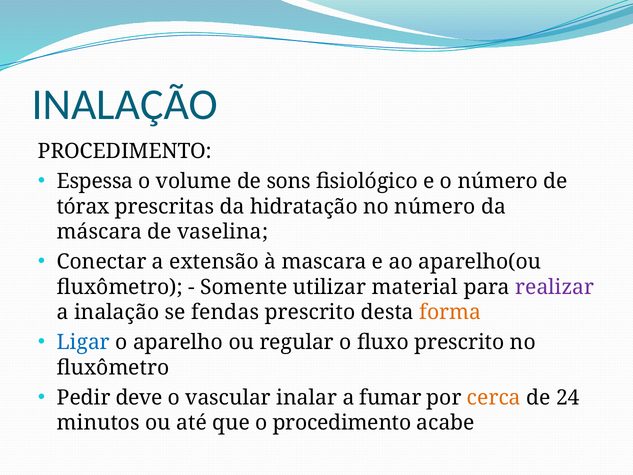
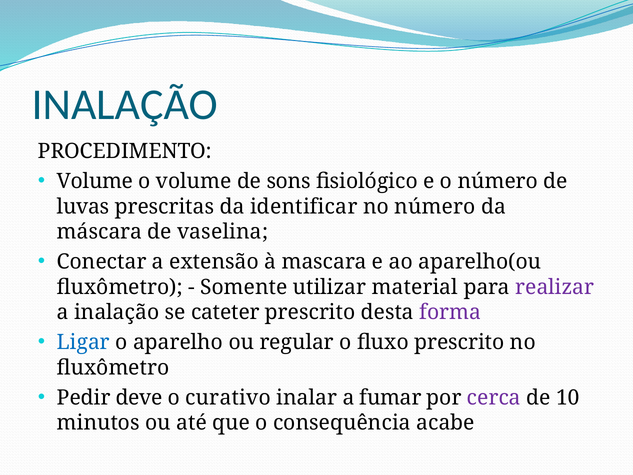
Espessa: Espessa -> Volume (95, 181)
tórax: tórax -> luvas (83, 206)
hidratação: hidratação -> identificar (304, 206)
fendas: fendas -> cateter (225, 312)
forma colour: orange -> purple (450, 312)
vascular: vascular -> curativo (228, 397)
cerca colour: orange -> purple (494, 397)
24: 24 -> 10 (568, 397)
o procedimento: procedimento -> consequência (342, 423)
